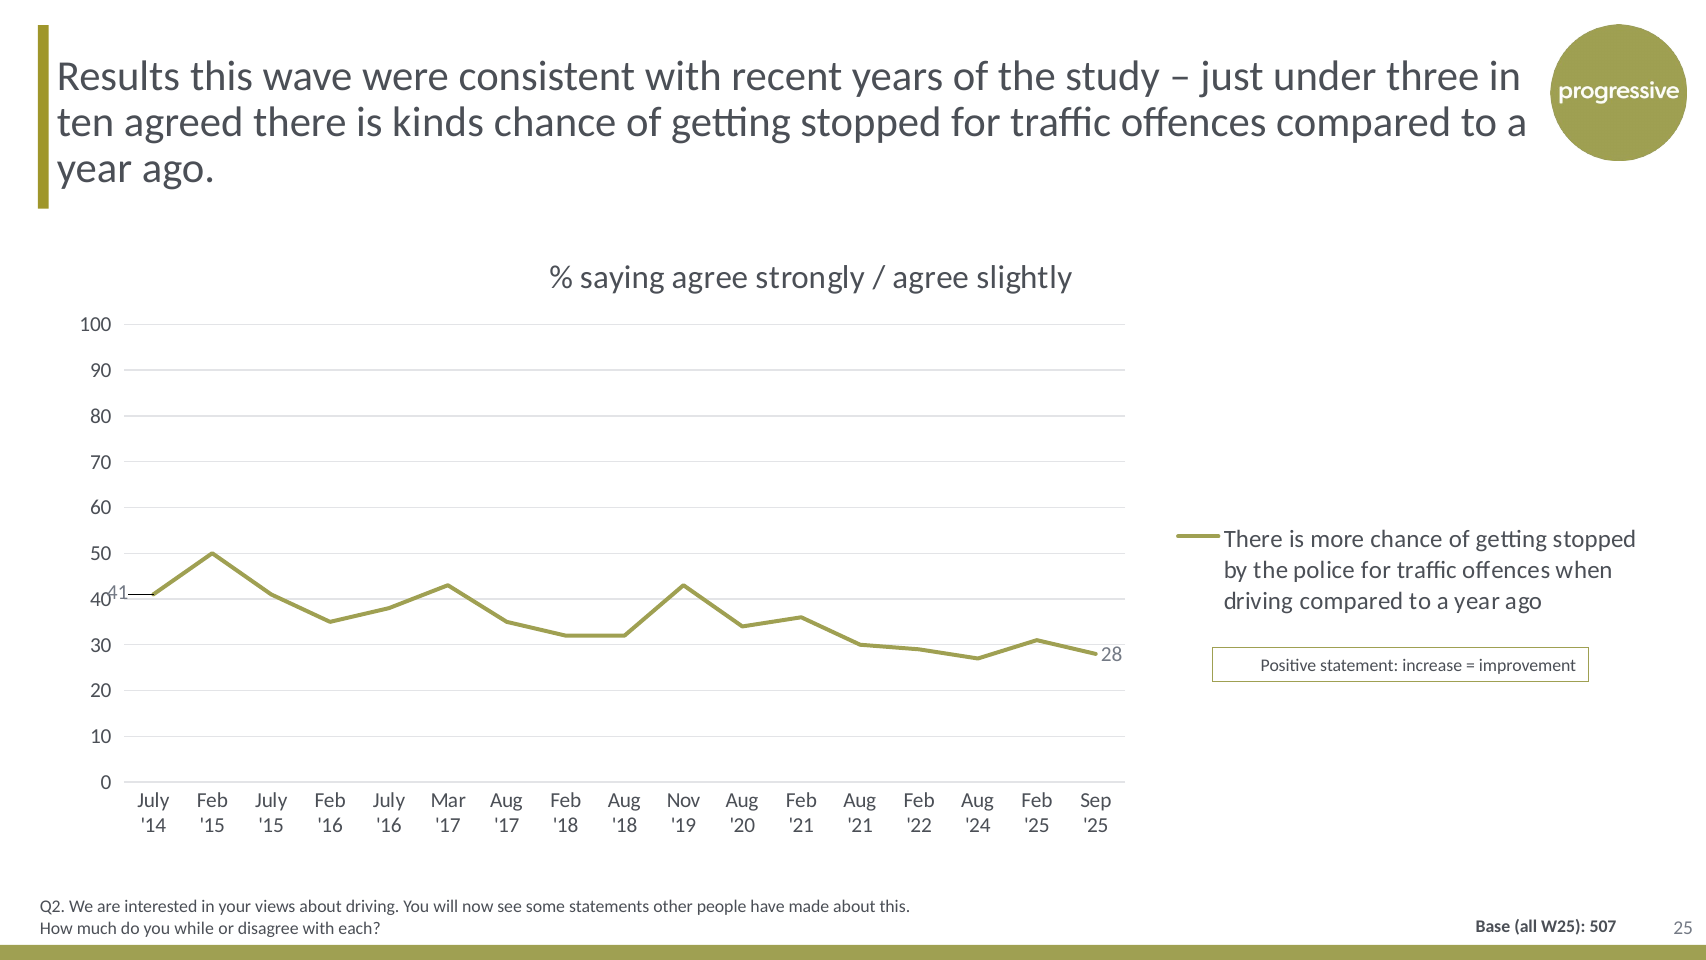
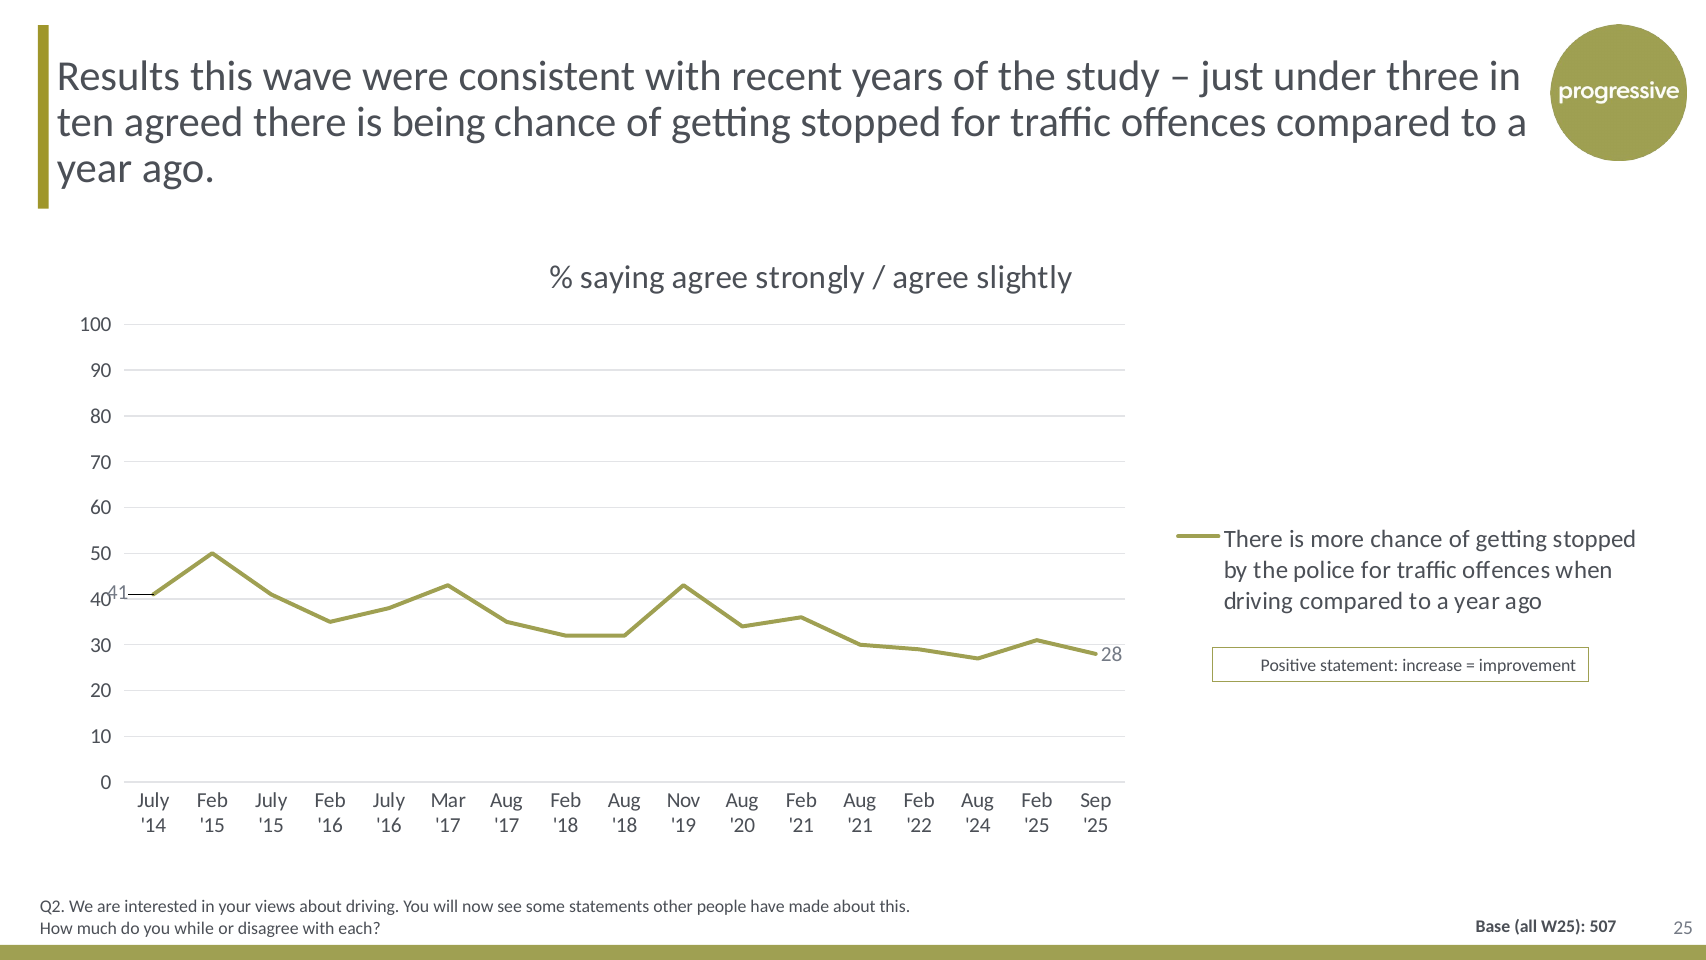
kinds: kinds -> being (439, 123)
